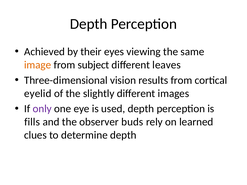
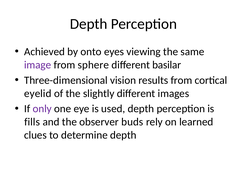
their: their -> onto (91, 52)
image colour: orange -> purple (38, 65)
subject: subject -> sphere (93, 65)
leaves: leaves -> basilar (167, 65)
